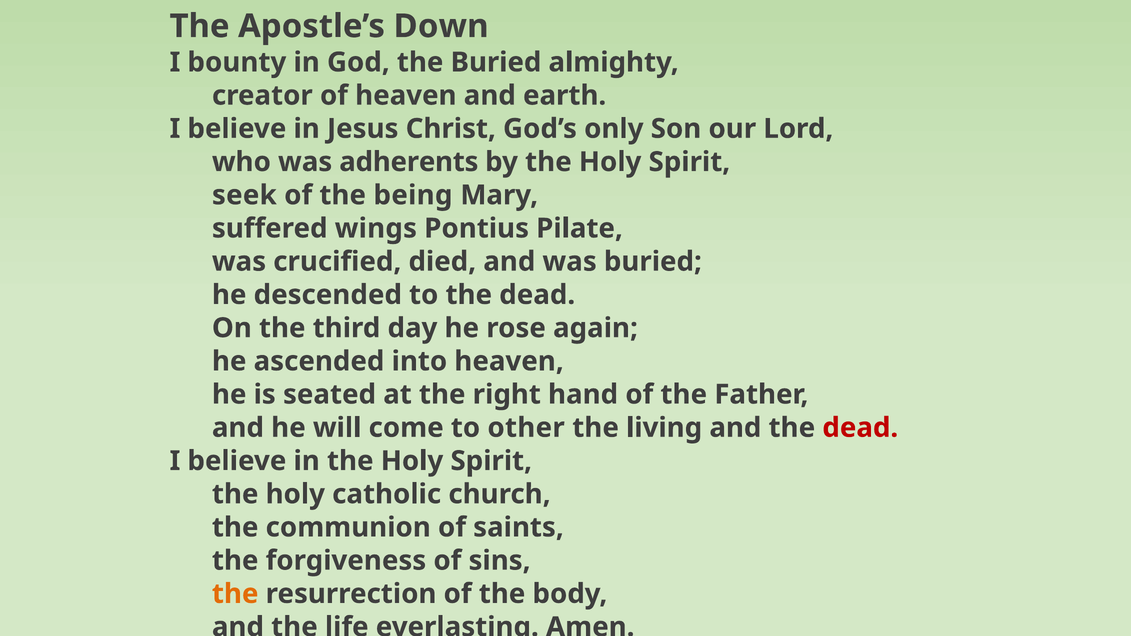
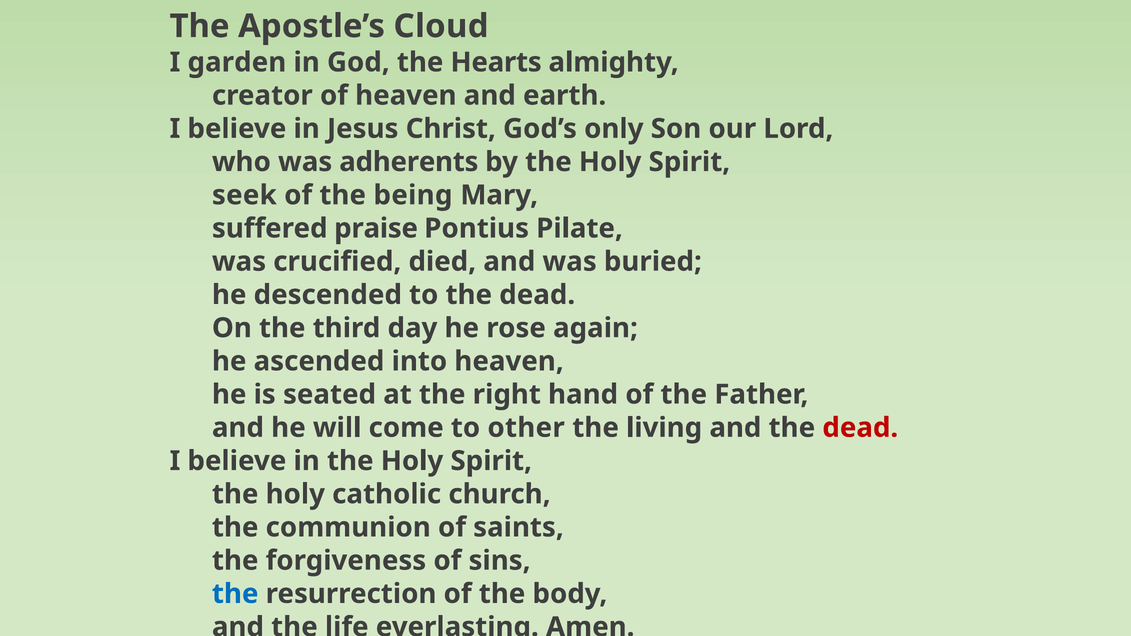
Down: Down -> Cloud (441, 26)
bounty: bounty -> garden (237, 62)
the Buried: Buried -> Hearts (496, 62)
wings: wings -> praise (376, 228)
the colour: orange -> blue (235, 594)
